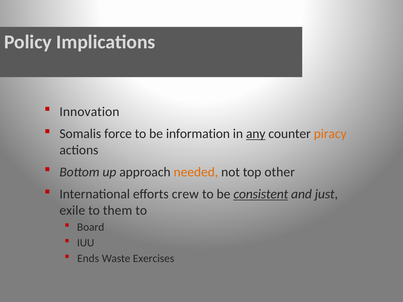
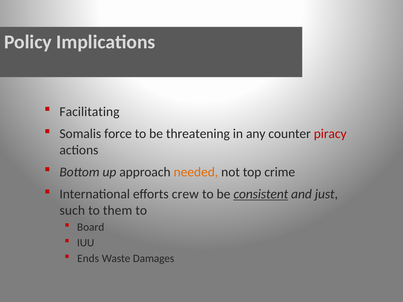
Innovation: Innovation -> Facilitating (89, 112)
information: information -> threatening (198, 134)
any underline: present -> none (256, 134)
piracy colour: orange -> red (330, 134)
other: other -> crime (280, 172)
exile: exile -> such (72, 211)
Exercises: Exercises -> Damages (154, 259)
